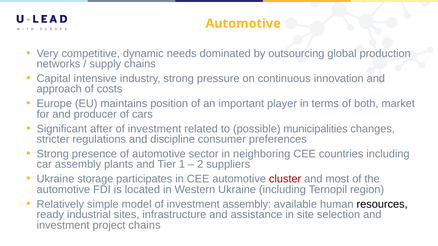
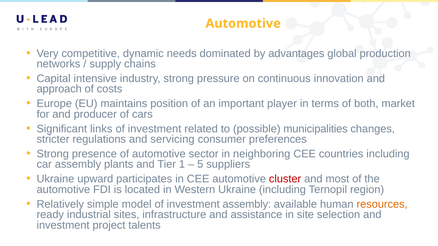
outsourcing: outsourcing -> advantages (296, 54)
after: after -> links (101, 129)
discipline: discipline -> servicing (173, 139)
2: 2 -> 5 (200, 165)
storage: storage -> upward (95, 179)
resources colour: black -> orange (382, 204)
project chains: chains -> talents (145, 225)
